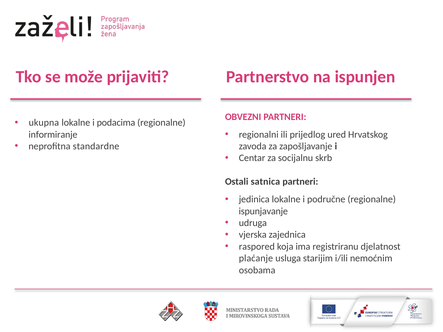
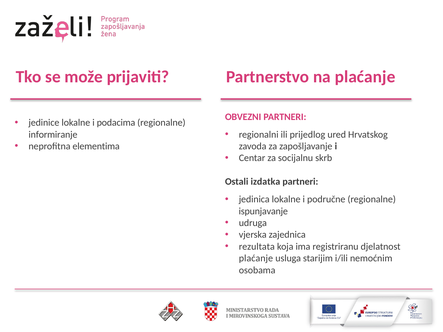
na ispunjen: ispunjen -> plaćanje (365, 77)
ukupna: ukupna -> jedinice (44, 123)
standardne: standardne -> elementima (96, 146)
satnica: satnica -> izdatka (265, 182)
raspored: raspored -> rezultata (257, 247)
